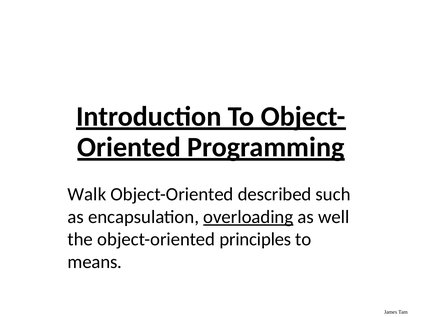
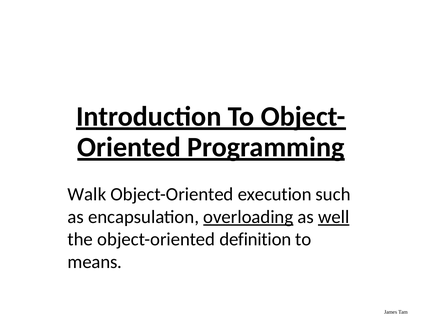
described: described -> execution (275, 194)
well underline: none -> present (334, 217)
principles: principles -> definition (255, 239)
